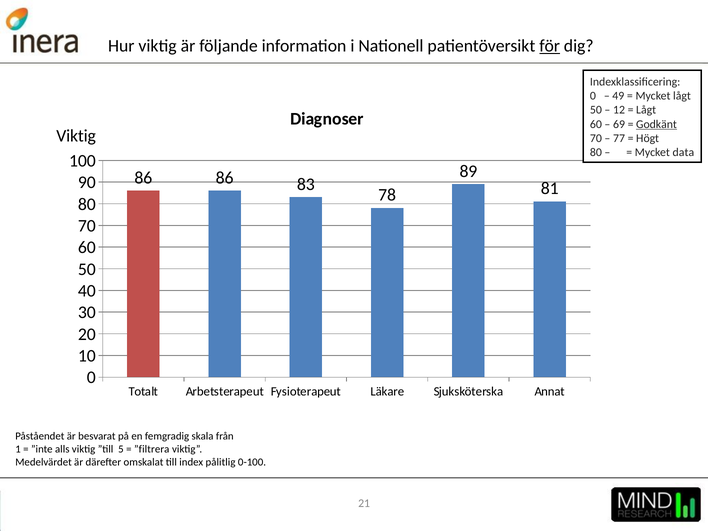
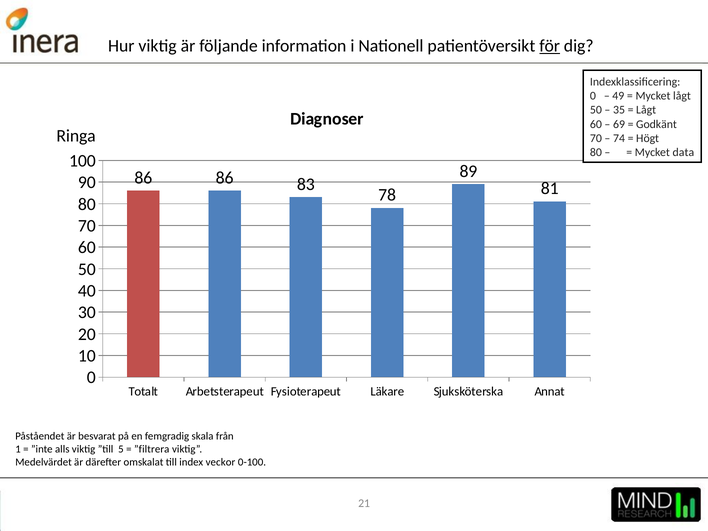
12: 12 -> 35 (619, 110)
Godkänt underline: present -> none (656, 124)
Viktig: Viktig -> Ringa (76, 136)
77: 77 -> 74 (619, 138)
pålitlig: pålitlig -> veckor (220, 462)
